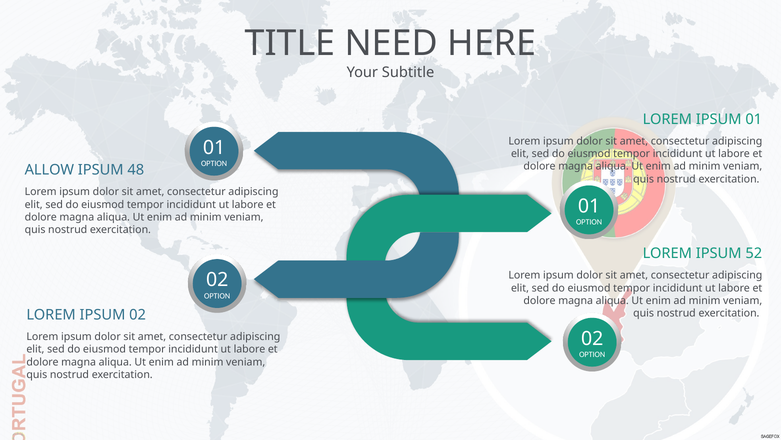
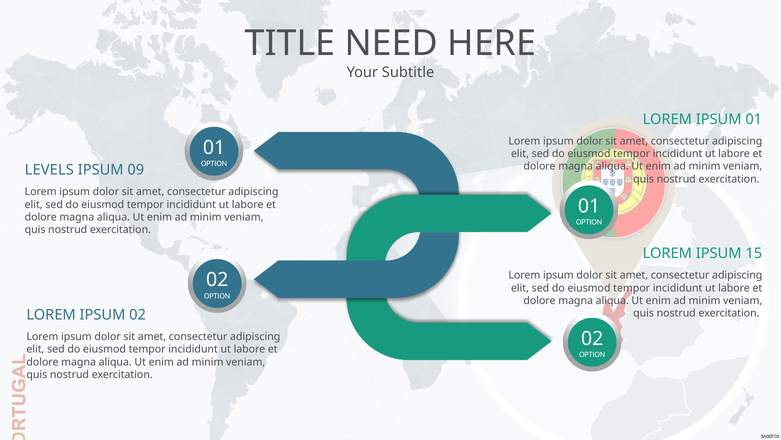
ALLOW: ALLOW -> LEVELS (49, 170)
48: 48 -> 09 (136, 170)
52: 52 -> 15 (754, 253)
